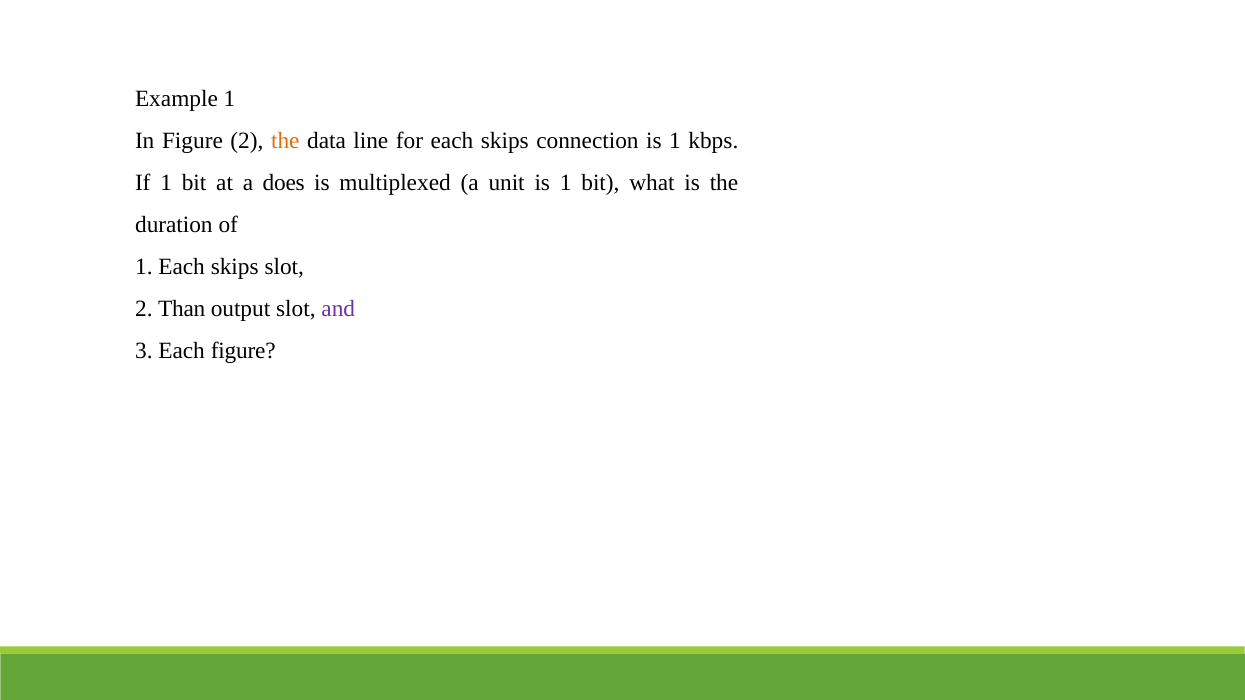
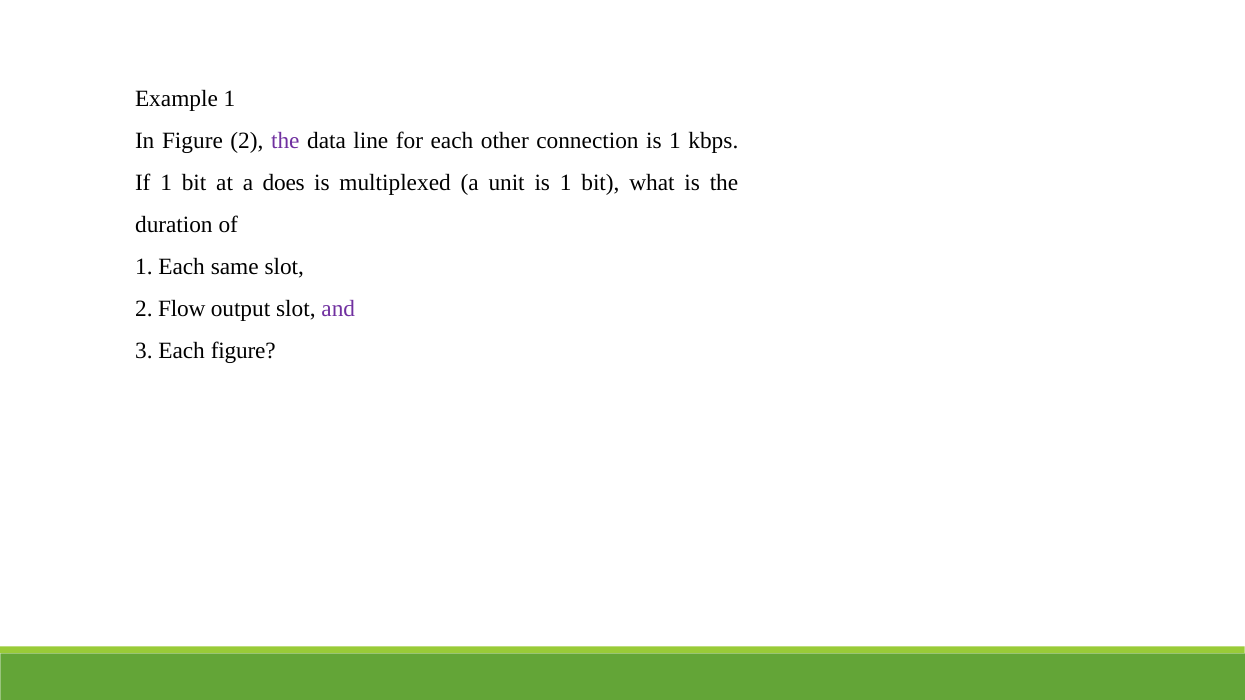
the colour: orange -> purple (285, 141)
for each skips: skips -> other (505, 141)
1 Each skips: skips -> same (235, 267)
Than: Than -> Flow (182, 309)
